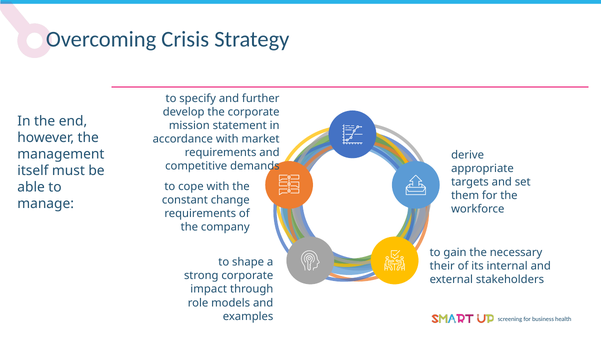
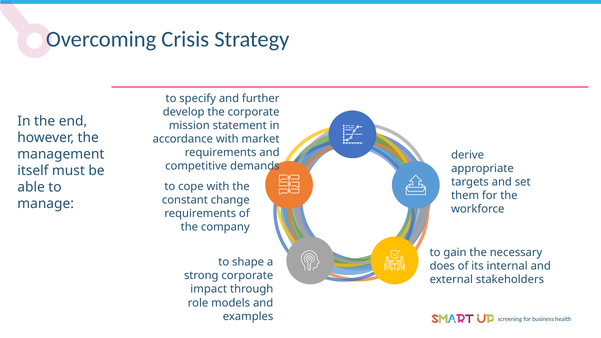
their: their -> does (442, 266)
